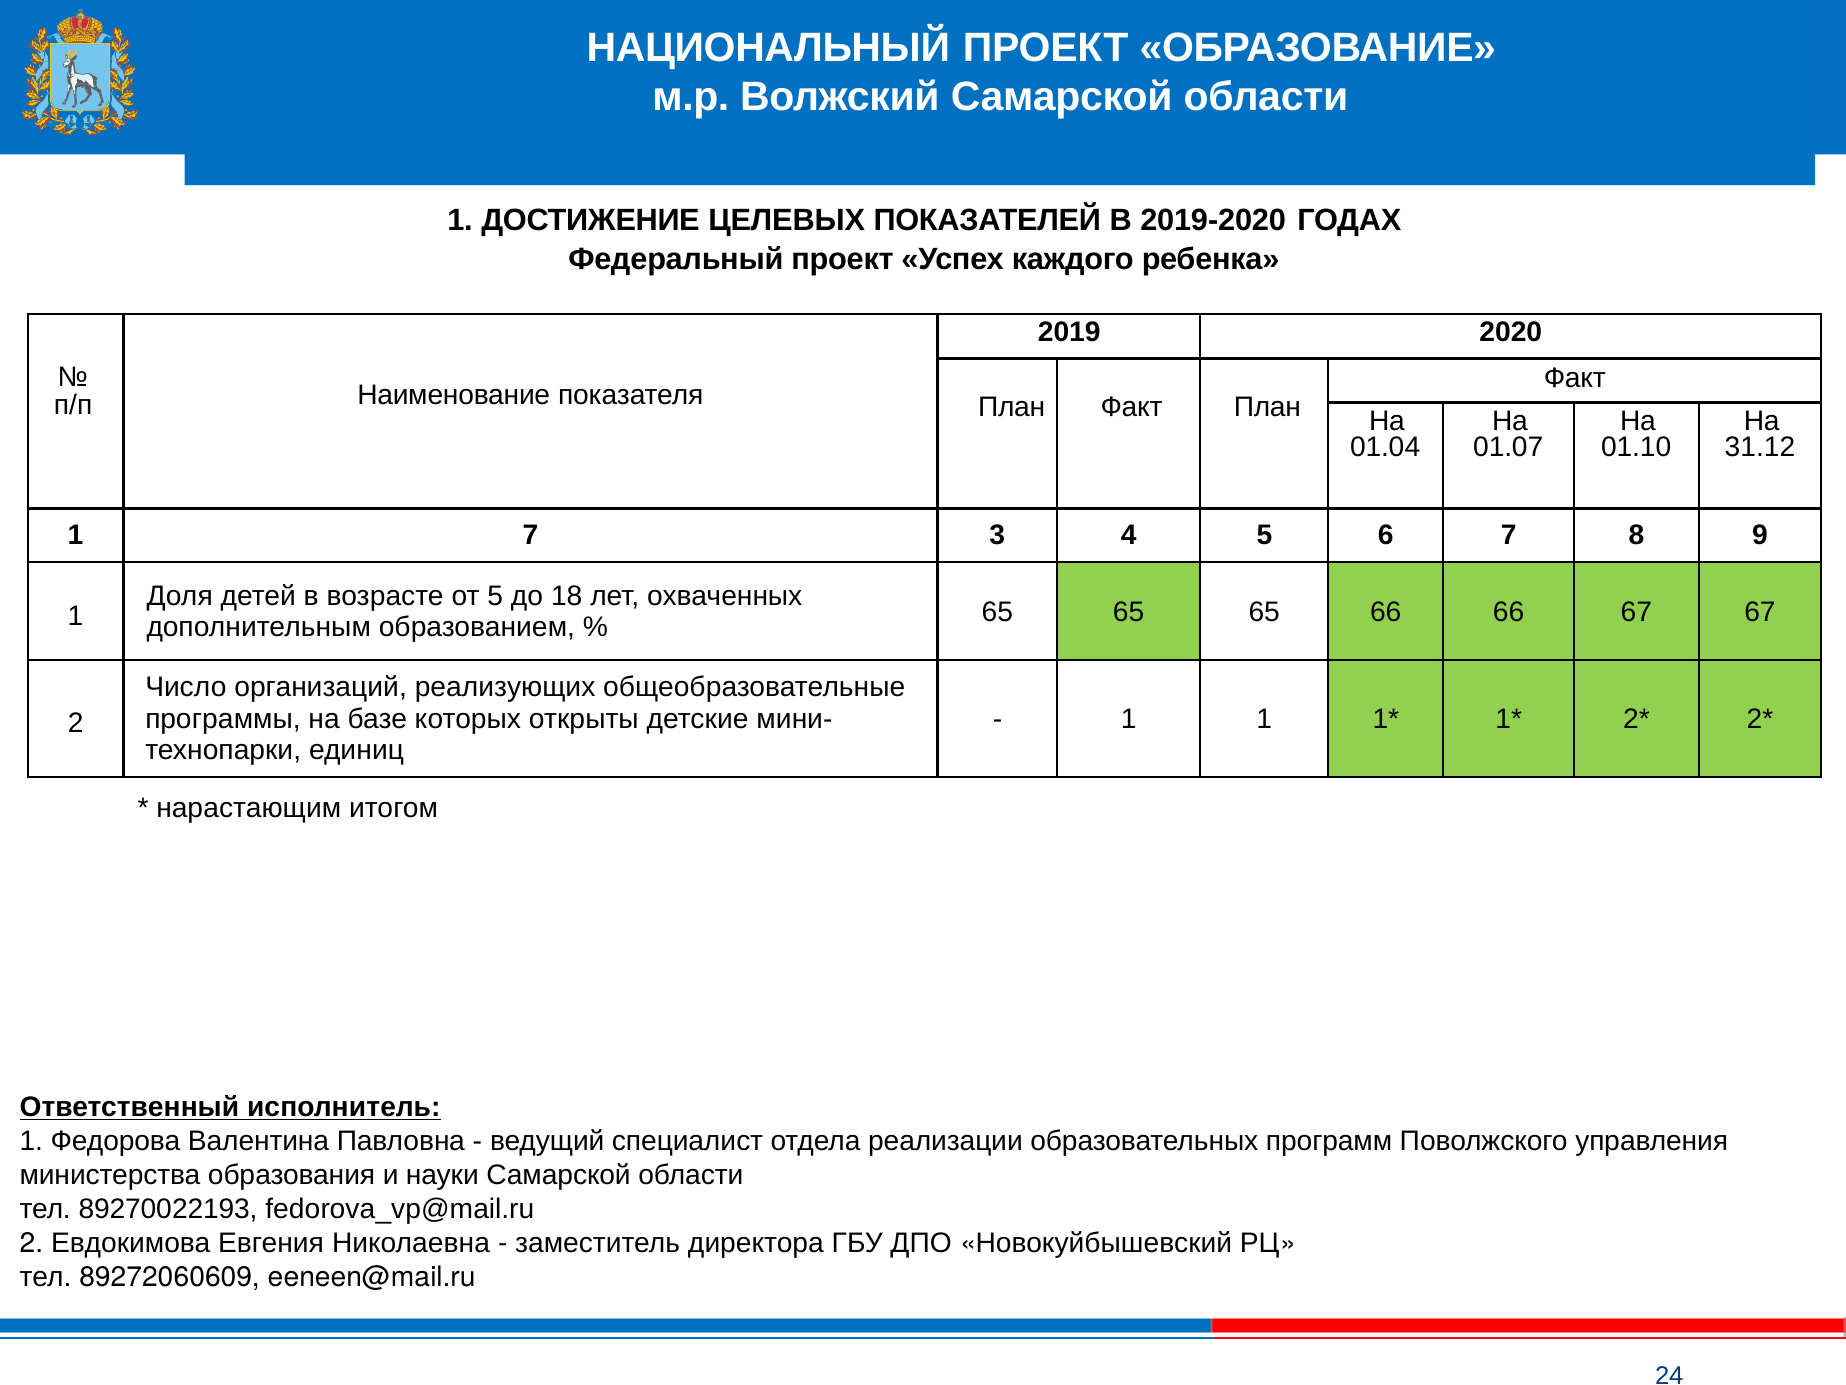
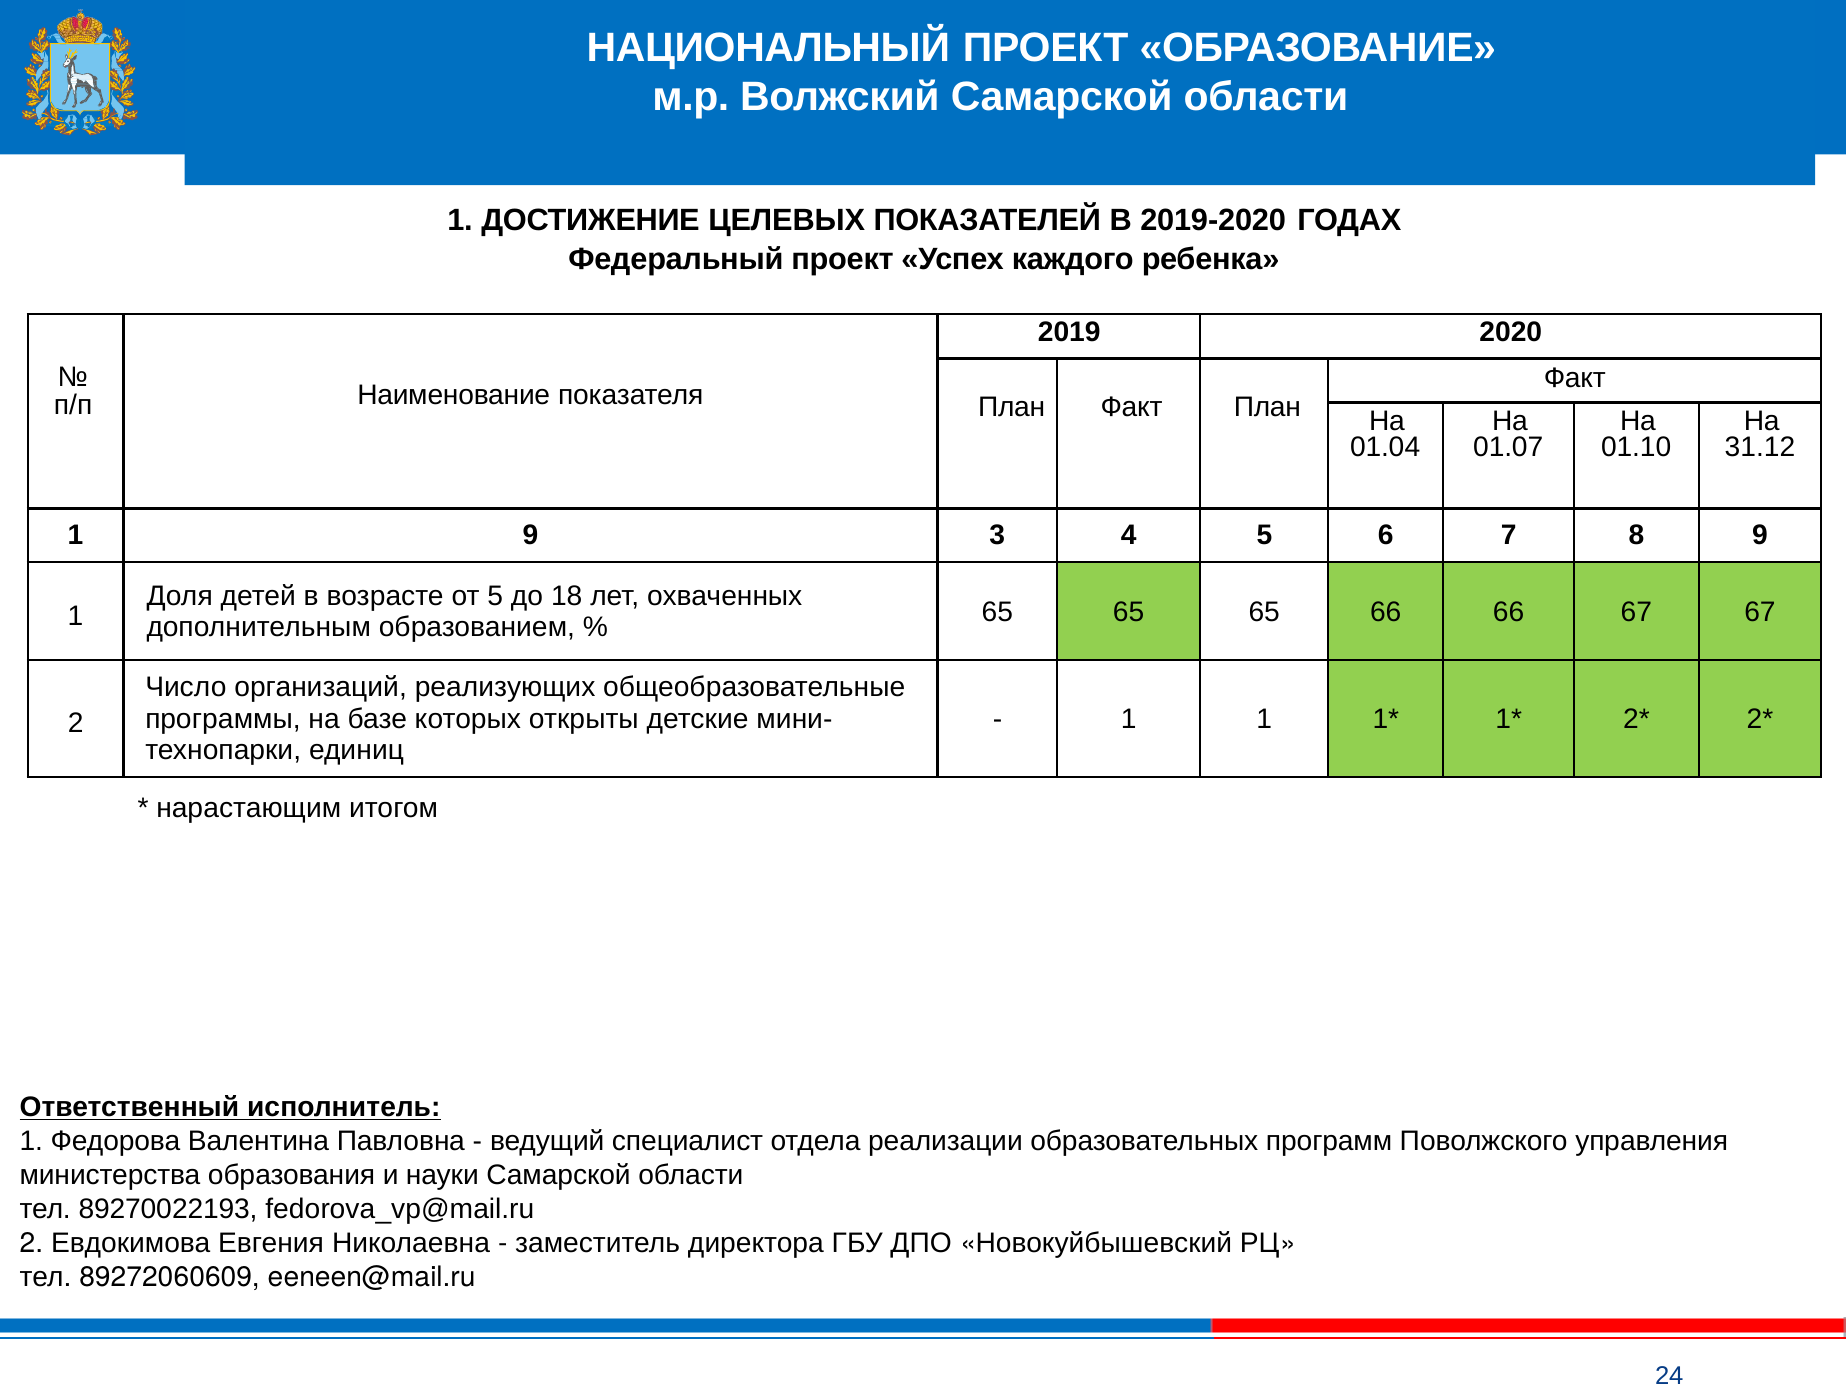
1 7: 7 -> 9 (531, 535)
